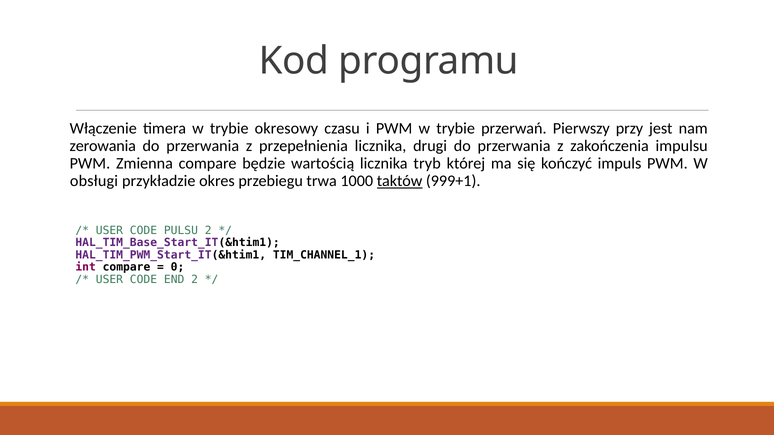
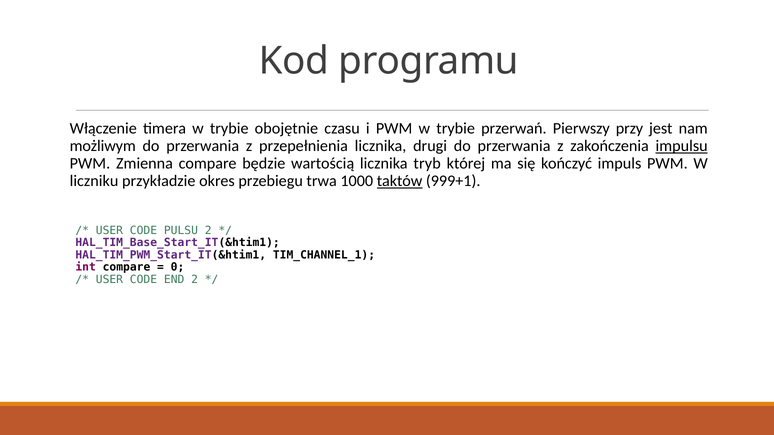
okresowy: okresowy -> obojętnie (286, 129)
zerowania: zerowania -> możliwym (103, 146)
impulsu underline: none -> present (682, 146)
obsługi: obsługi -> liczniku (94, 181)
